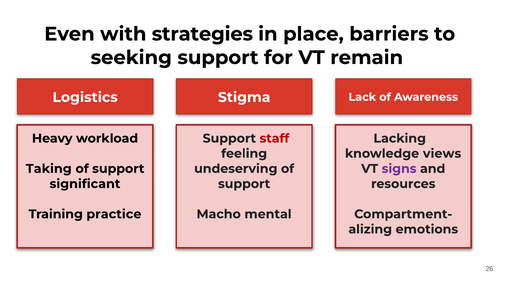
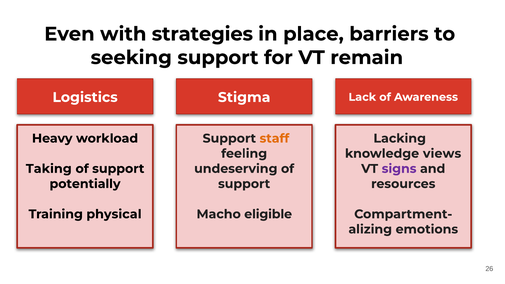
staff colour: red -> orange (274, 138)
significant: significant -> potentially (85, 184)
practice: practice -> physical (114, 214)
mental: mental -> eligible (268, 214)
